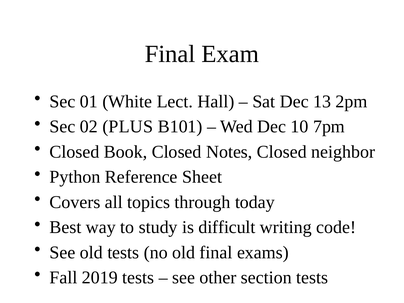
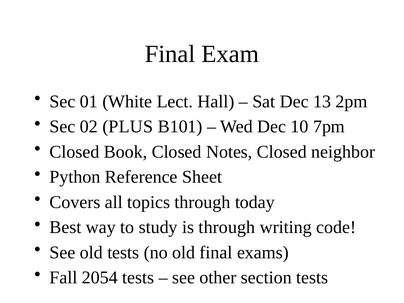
is difficult: difficult -> through (227, 227)
2019: 2019 -> 2054 (100, 278)
